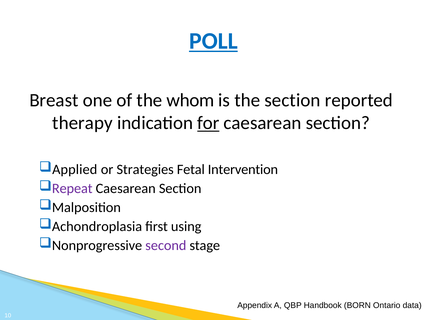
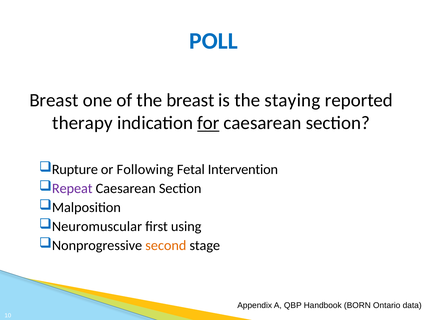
POLL underline: present -> none (213, 41)
the whom: whom -> breast (190, 100)
the section: section -> staying (292, 100)
Applied: Applied -> Rupture (75, 170)
Strategies: Strategies -> Following (145, 170)
Achondroplasia: Achondroplasia -> Neuromuscular (97, 227)
second colour: purple -> orange (166, 246)
